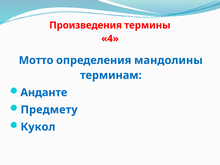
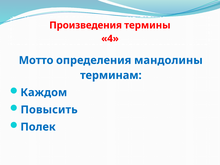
Анданте: Анданте -> Каждом (44, 93)
Предмету: Предмету -> Повысить (49, 110)
Кукол: Кукол -> Полек (38, 127)
